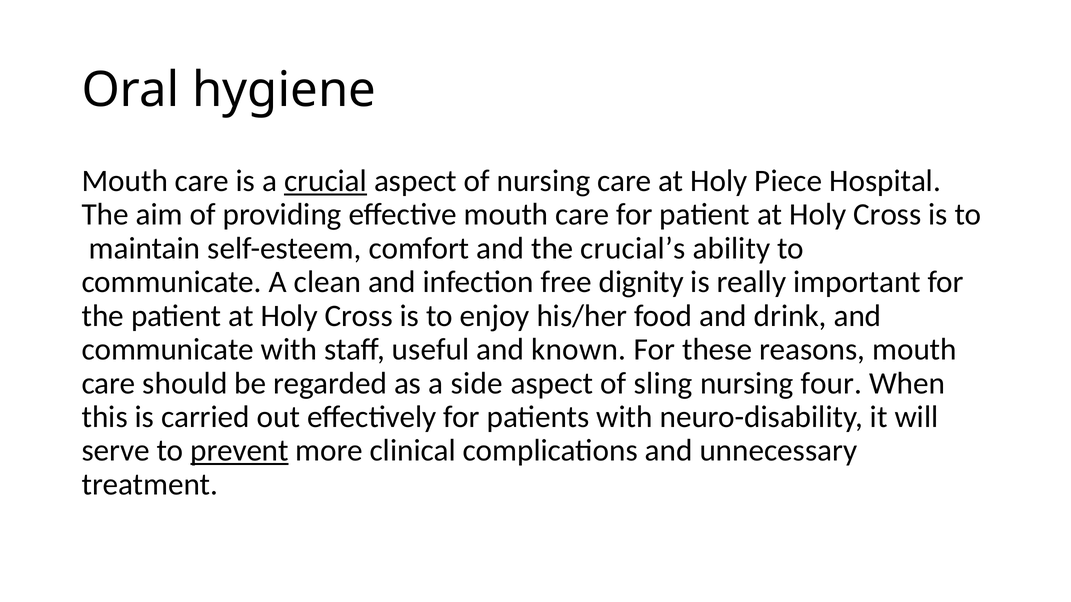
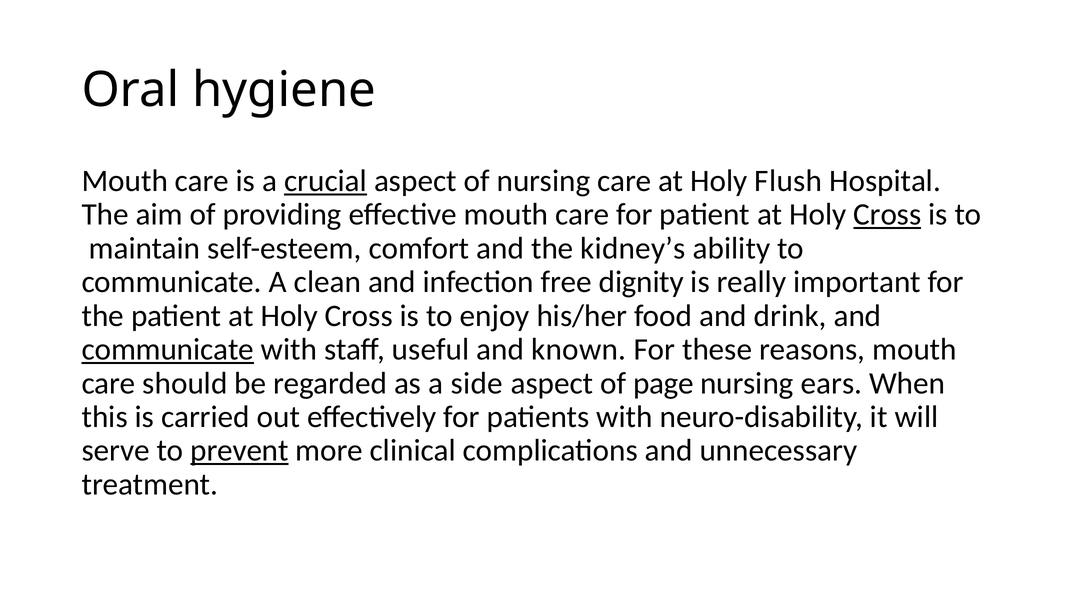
Piece: Piece -> Flush (788, 181)
Cross underline: none -> present (887, 215)
crucial’s: crucial’s -> kidney’s (633, 249)
communicate underline: none -> present (168, 350)
sling: sling -> page (663, 384)
four: four -> ears (831, 384)
